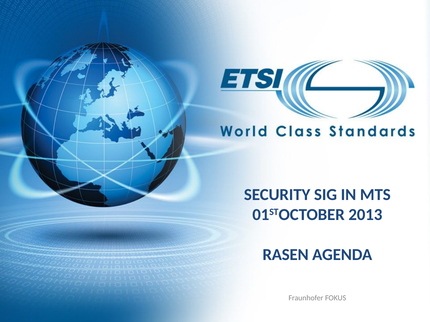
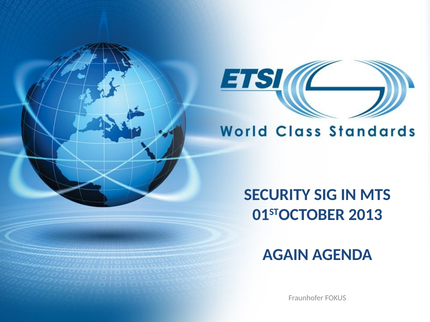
RASEN: RASEN -> AGAIN (286, 255)
